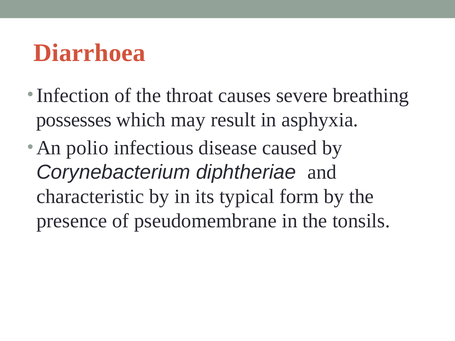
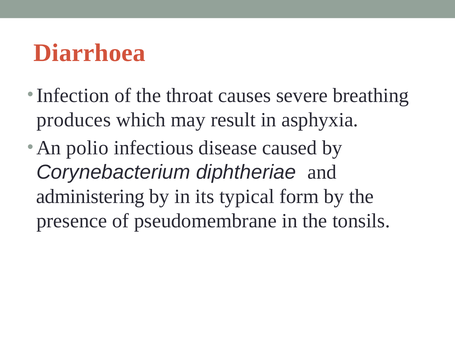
possesses: possesses -> produces (74, 120)
characteristic: characteristic -> administering (90, 197)
